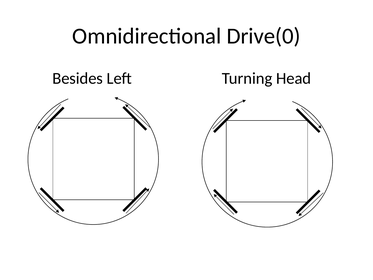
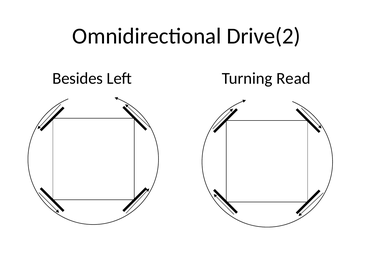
Drive(0: Drive(0 -> Drive(2 (264, 36)
Head: Head -> Read (293, 78)
